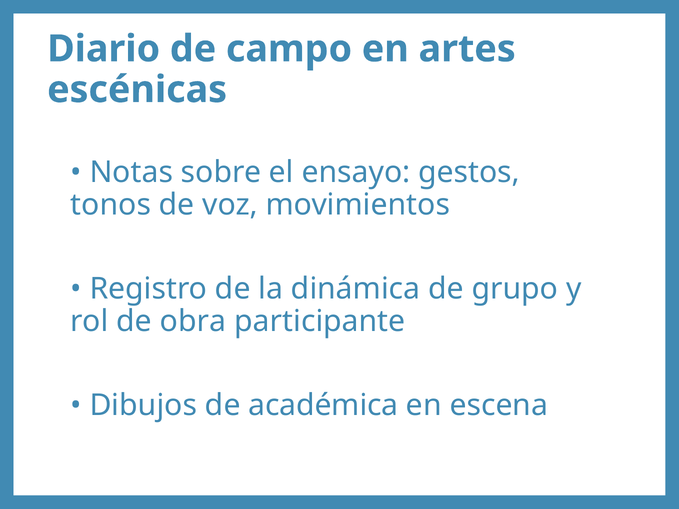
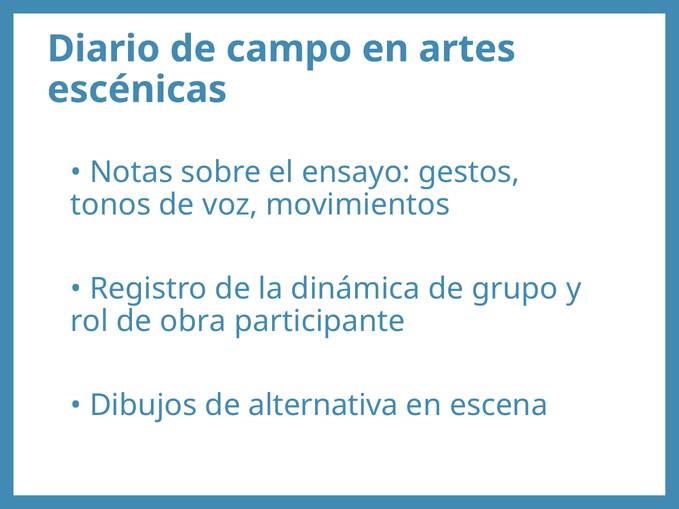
académica: académica -> alternativa (323, 406)
